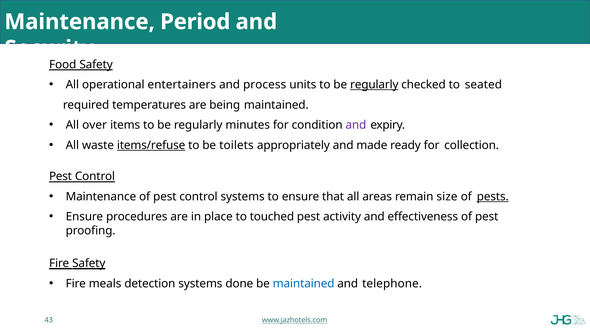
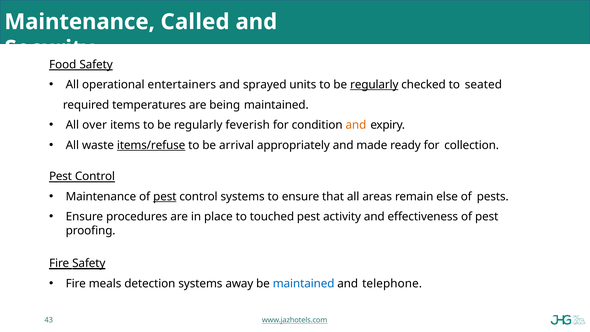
Period: Period -> Called (195, 22)
process: process -> sprayed (265, 85)
minutes: minutes -> feverish (248, 125)
and colour: purple -> orange (356, 125)
toilets: toilets -> arrival (237, 145)
pest underline: none -> present (165, 196)
size: size -> else (447, 196)
pests underline: present -> none (493, 196)
done: done -> away (239, 283)
